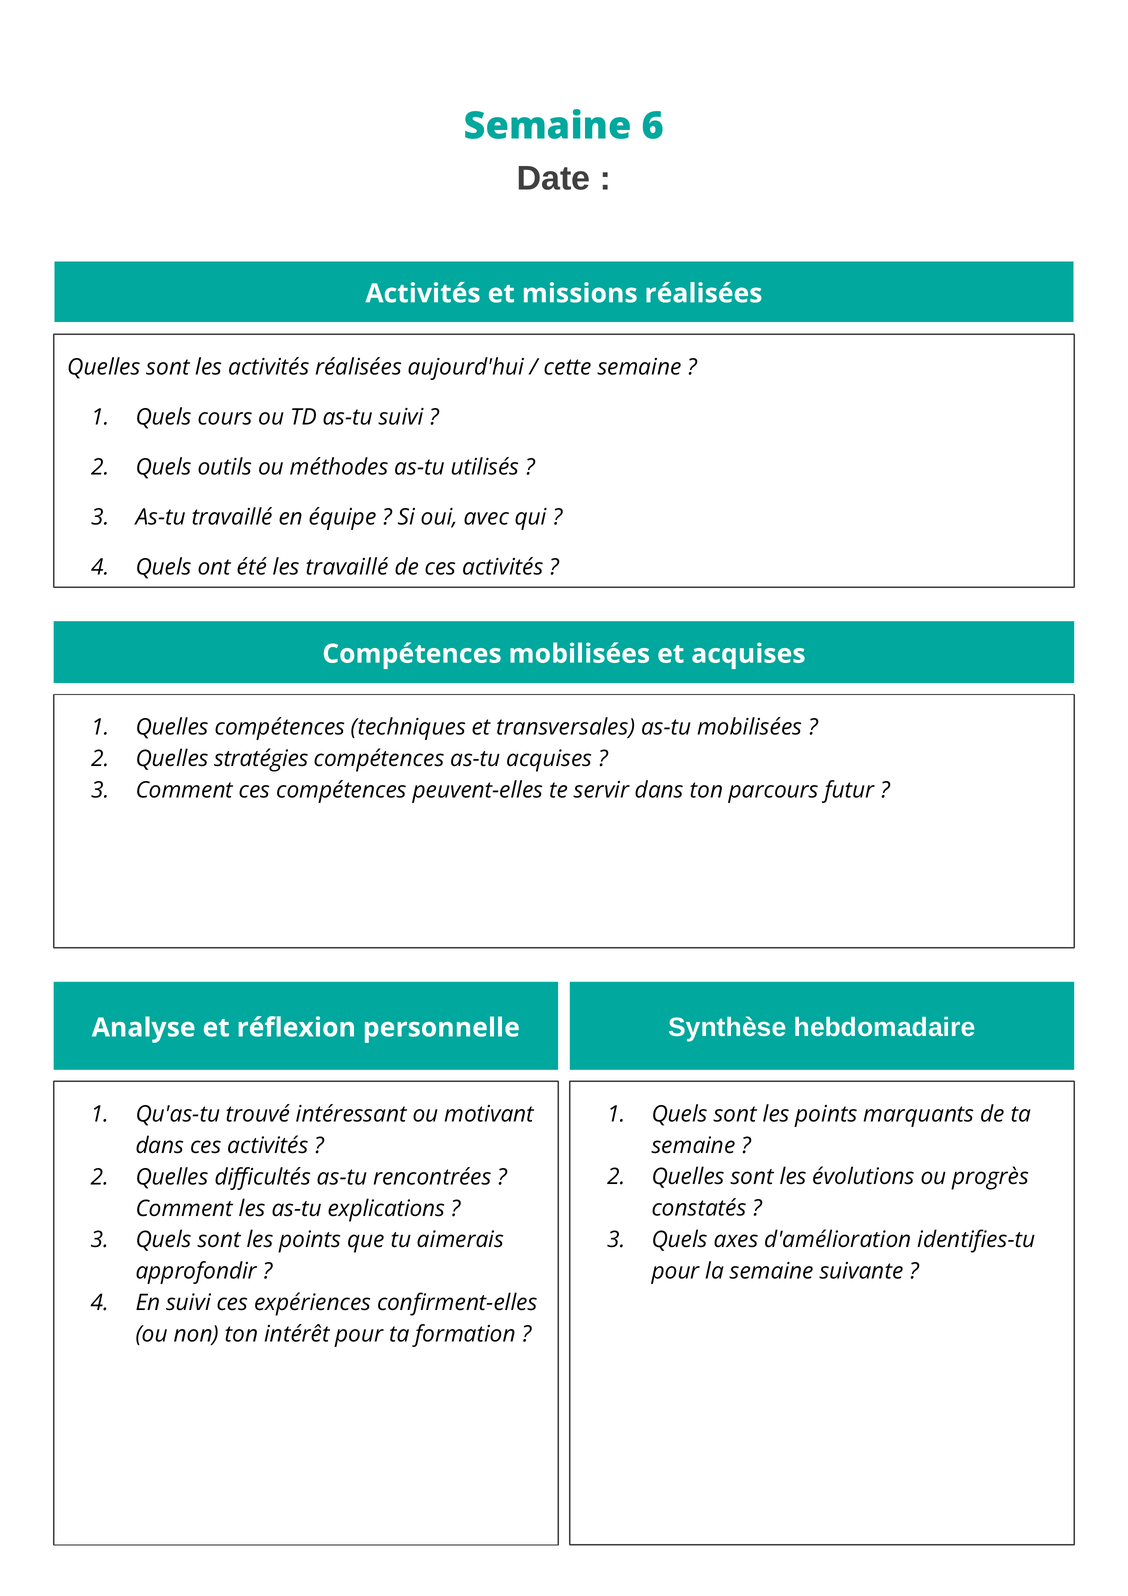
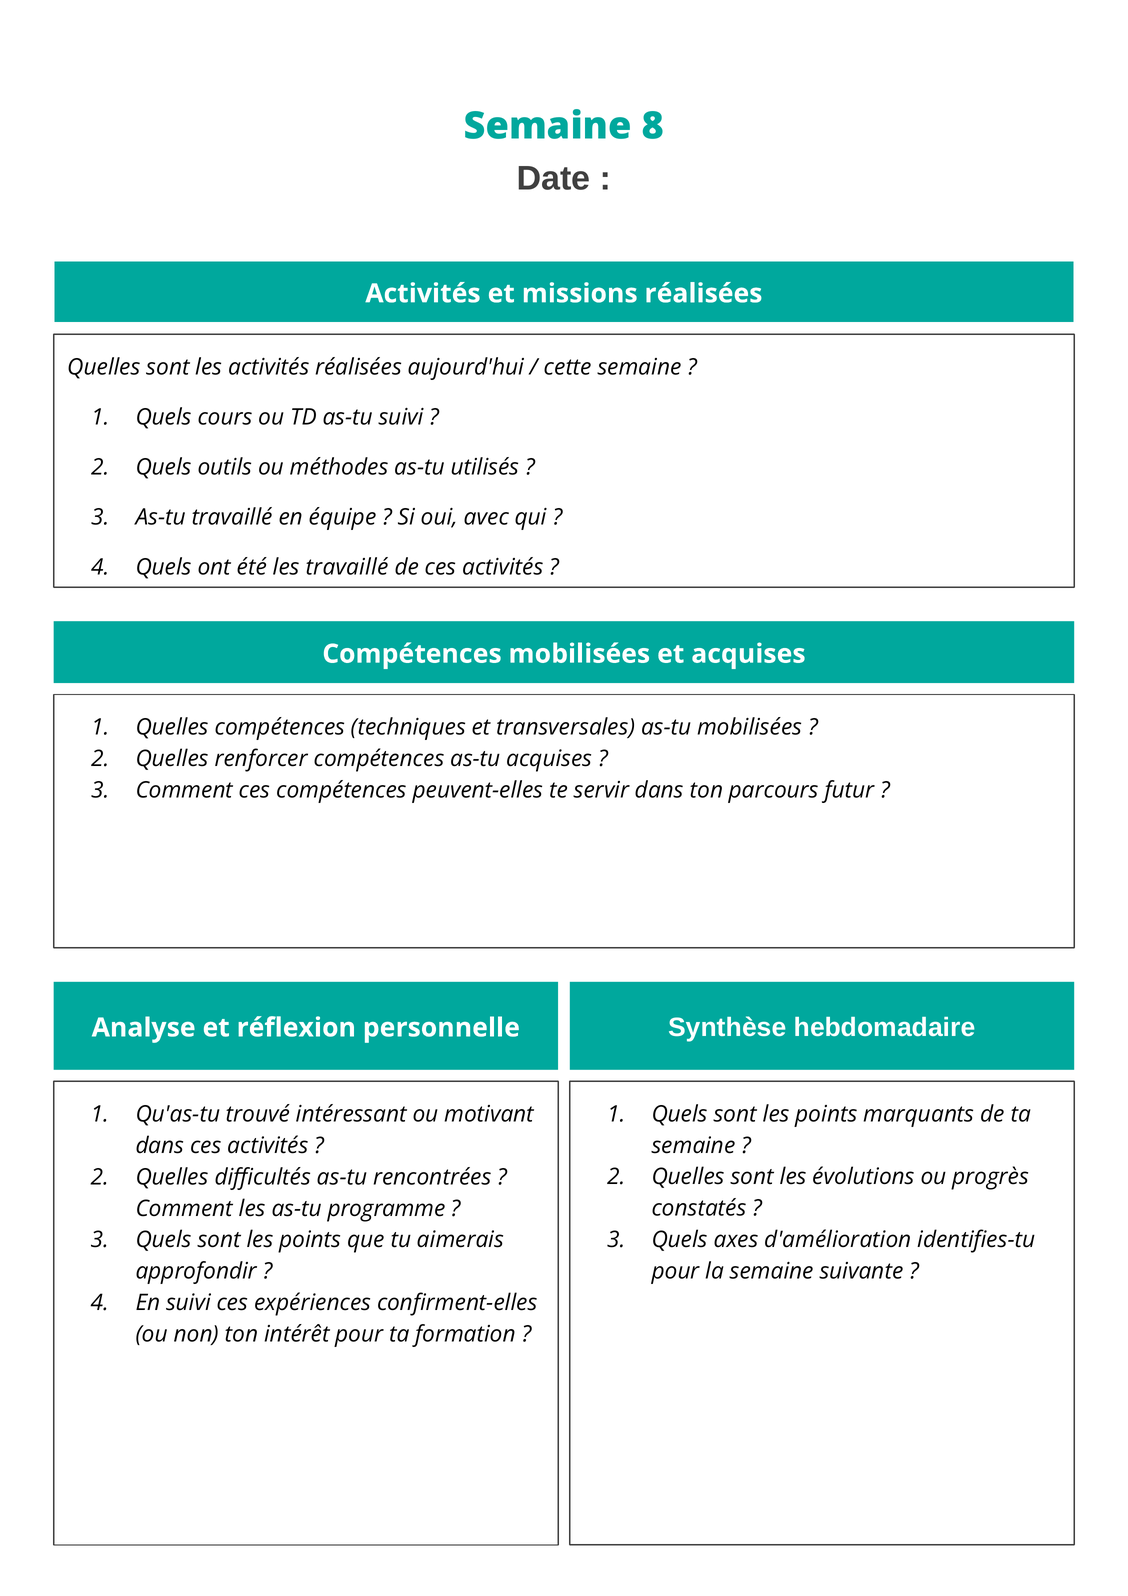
6: 6 -> 8 (653, 126)
stratégies: stratégies -> renforcer (261, 759)
explications: explications -> programme (387, 1208)
